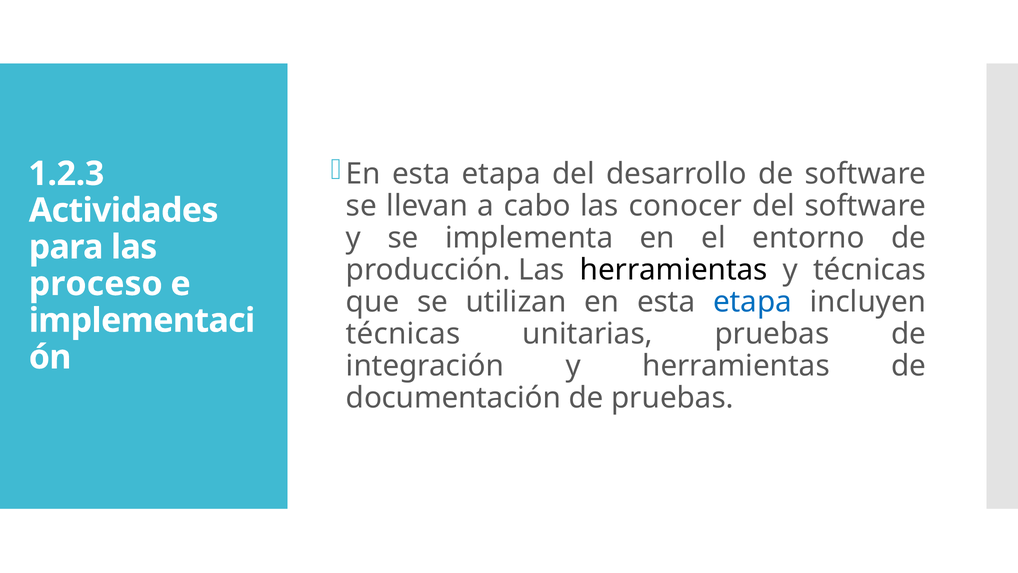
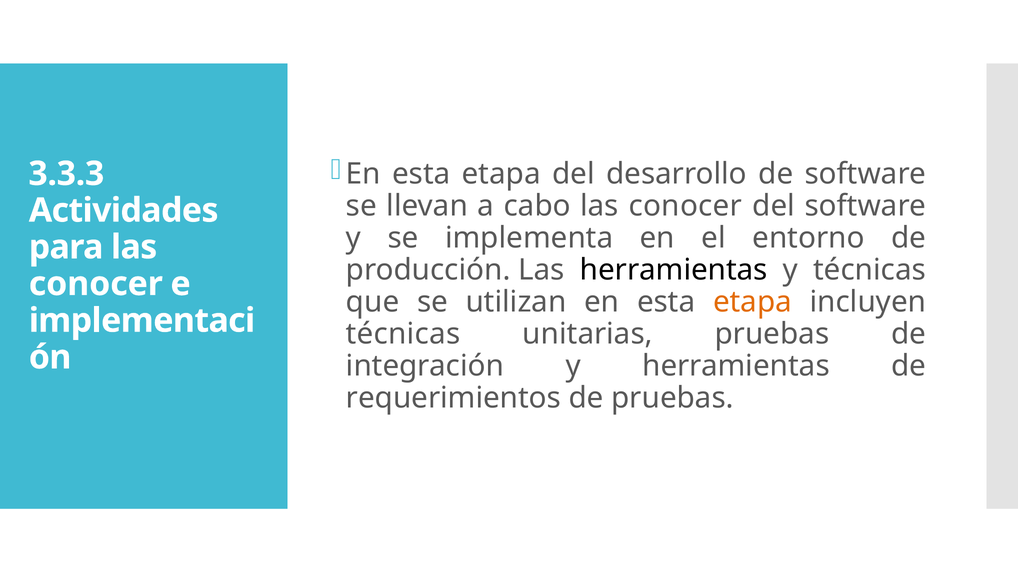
1.2.3: 1.2.3 -> 3.3.3 (66, 174)
proceso: proceso -> conocer (96, 284)
etapa colour: blue -> orange (753, 302)
documentación: documentación -> requerimientos (453, 398)
